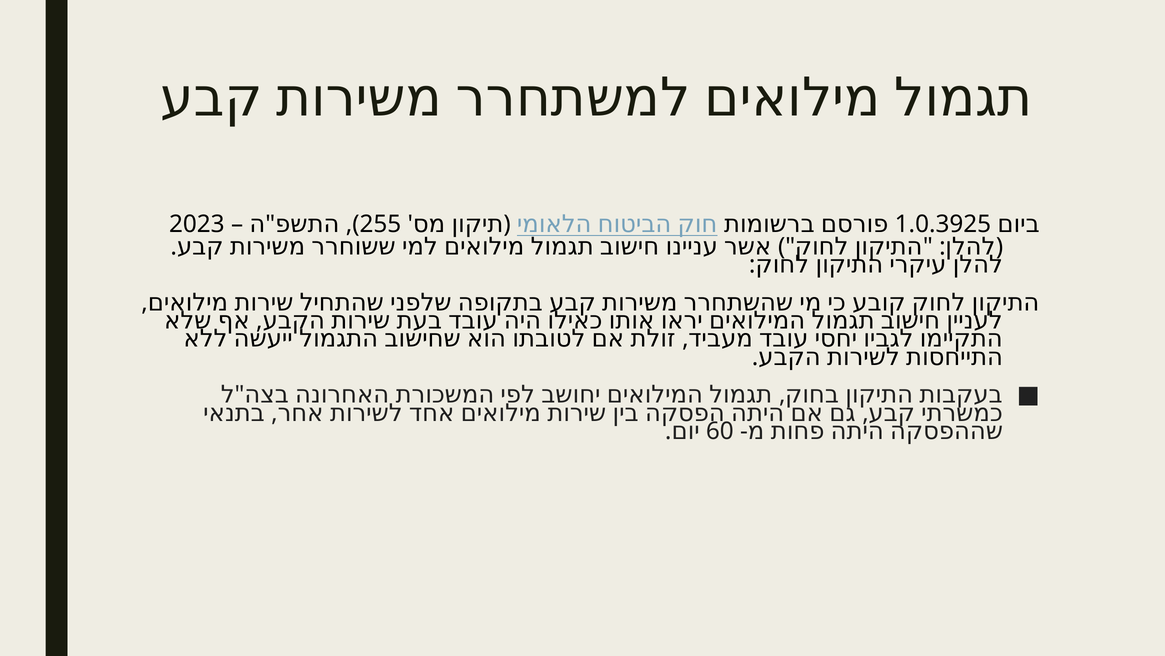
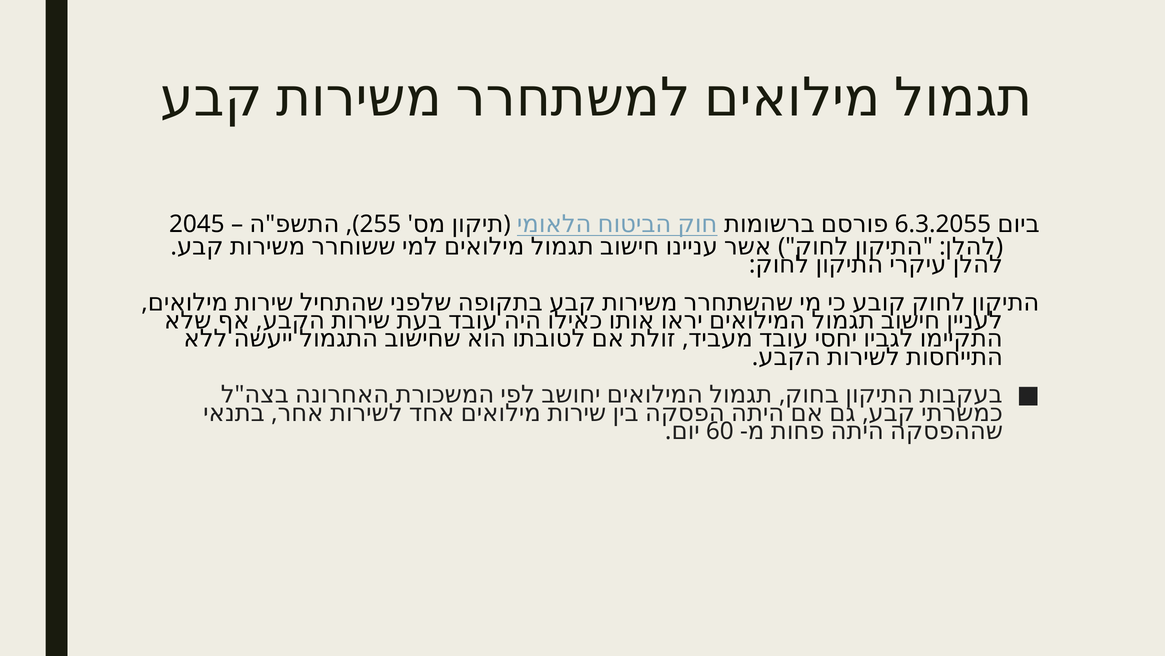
2023: 2023 -> 2045 (197, 224)
1.0.3925: 1.0.3925 -> 6.3.2055 (943, 224)
